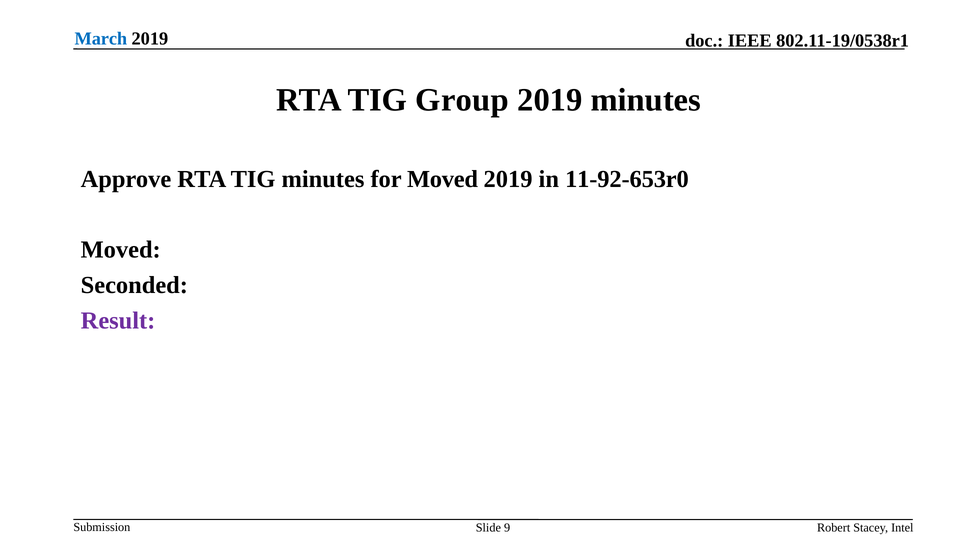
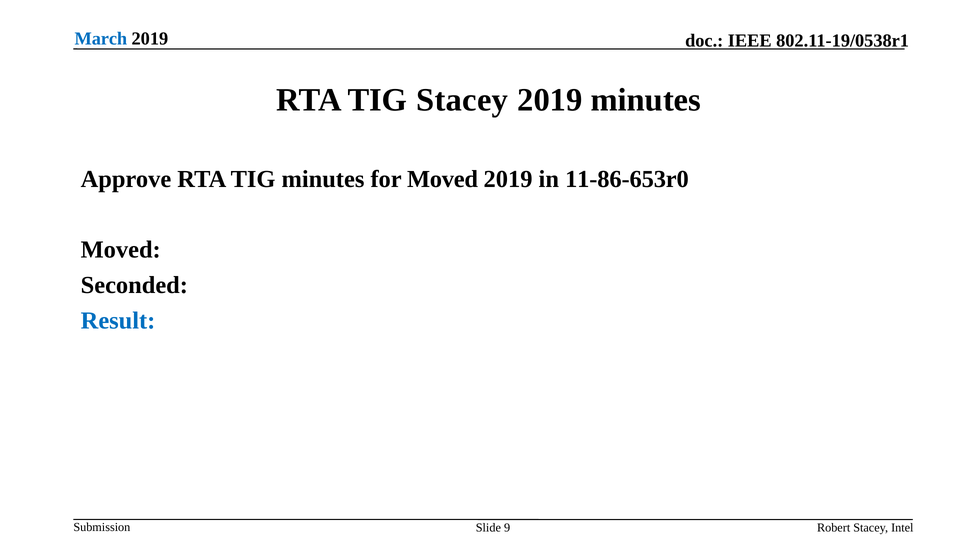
TIG Group: Group -> Stacey (462, 100)
11-92-653r0: 11-92-653r0 -> 11-86-653r0 (627, 179)
Result colour: purple -> blue (118, 321)
